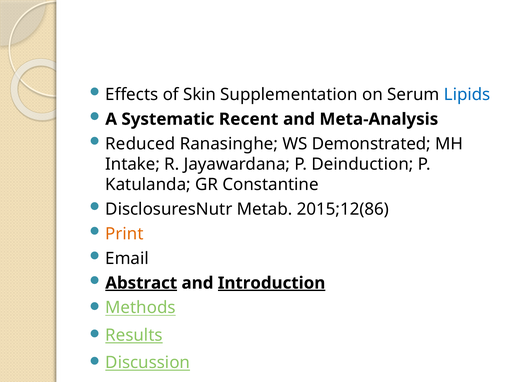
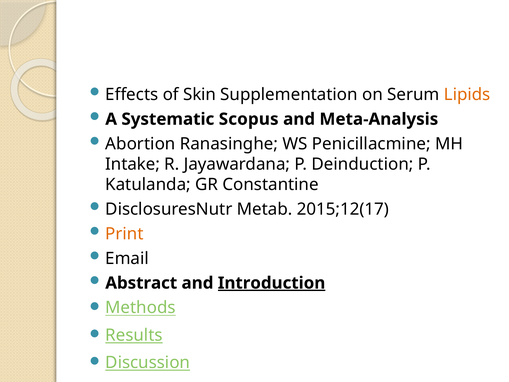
Lipids colour: blue -> orange (467, 94)
Systematic Recent: Recent -> Scopus (249, 119)
Reduced: Reduced -> Abortion (140, 144)
WS Demonstrated: Demonstrated -> Penicillacmine (371, 144)
2015;12(86: 2015;12(86 -> 2015;12(17 (343, 209)
Abstract underline: present -> none (141, 283)
